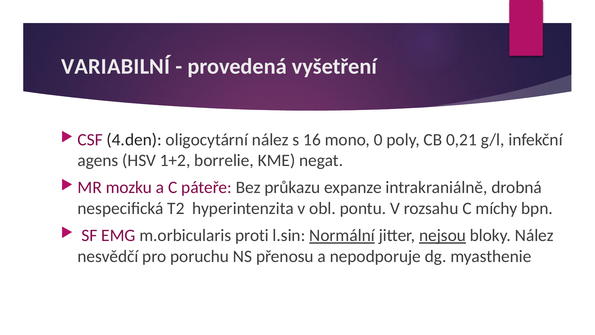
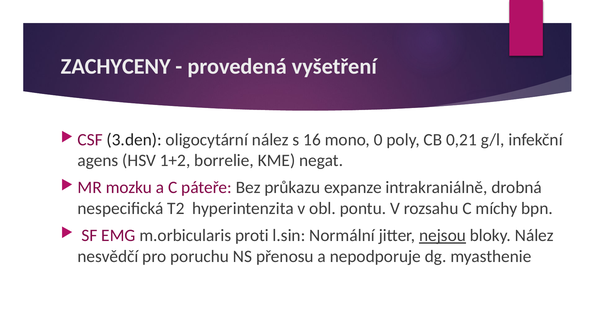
VARIABILNÍ: VARIABILNÍ -> ZACHYCENY (116, 66)
4.den: 4.den -> 3.den (134, 140)
Normální underline: present -> none (342, 235)
